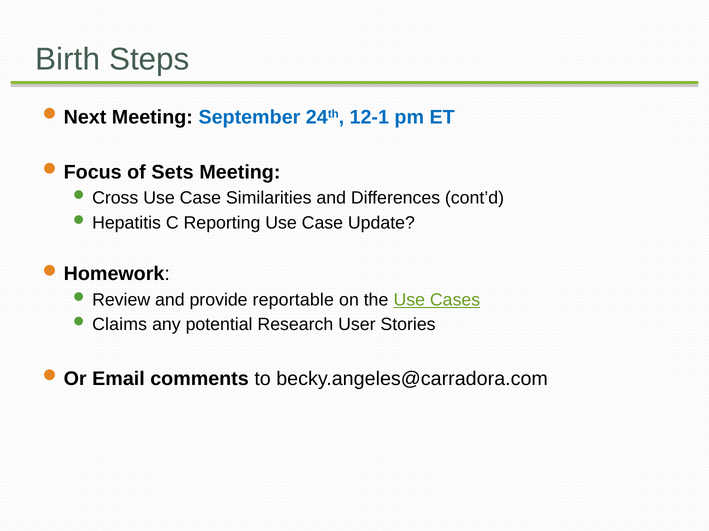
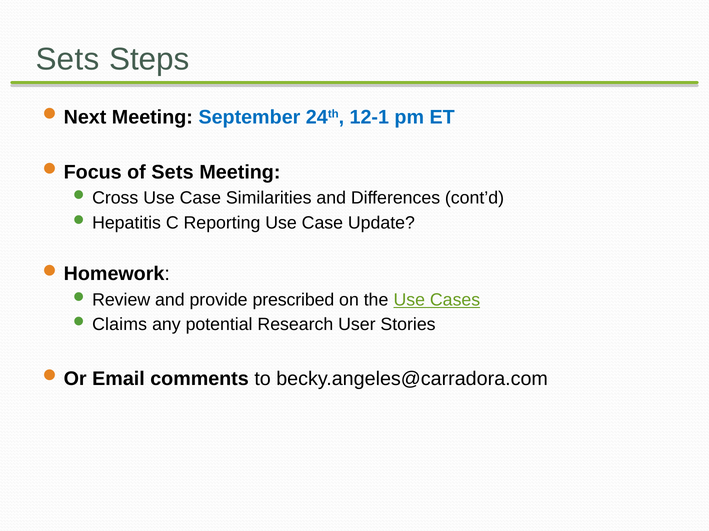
Birth: Birth -> Sets (68, 60)
reportable: reportable -> prescribed (293, 300)
